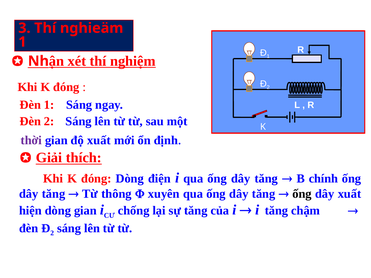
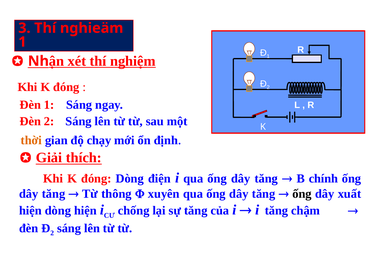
thời colour: purple -> orange (31, 140)
độ xuất: xuất -> chạy (99, 140)
dòng gian: gian -> hiện (85, 211)
